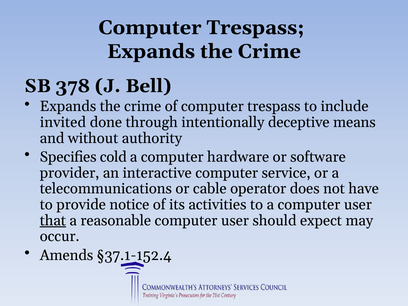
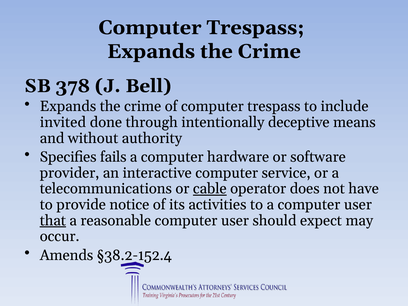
cold: cold -> fails (113, 157)
cable underline: none -> present (210, 189)
§37.1-152.4: §37.1-152.4 -> §38.2-152.4 (134, 255)
